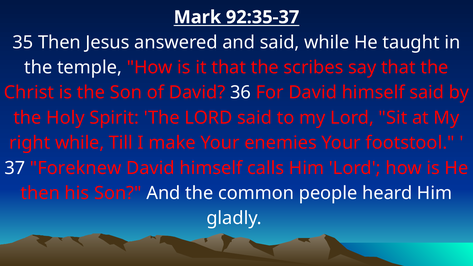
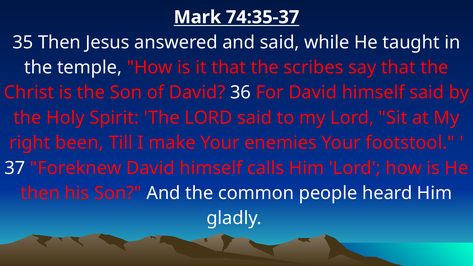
92:35-37: 92:35-37 -> 74:35-37 (263, 17)
right while: while -> been (79, 143)
